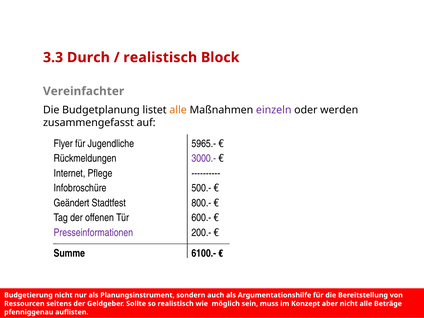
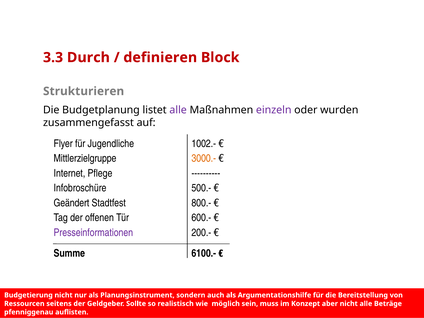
realistisch: realistisch -> definieren (160, 57)
Vereinfachter: Vereinfachter -> Strukturieren (84, 91)
alle colour: orange -> purple (178, 110)
werden: werden -> wurden (339, 110)
5965.-: 5965.- -> 1002.- (204, 144)
Rückmeldungen: Rückmeldungen -> Mittlerzielgruppe (85, 158)
3000.- colour: purple -> orange (204, 158)
